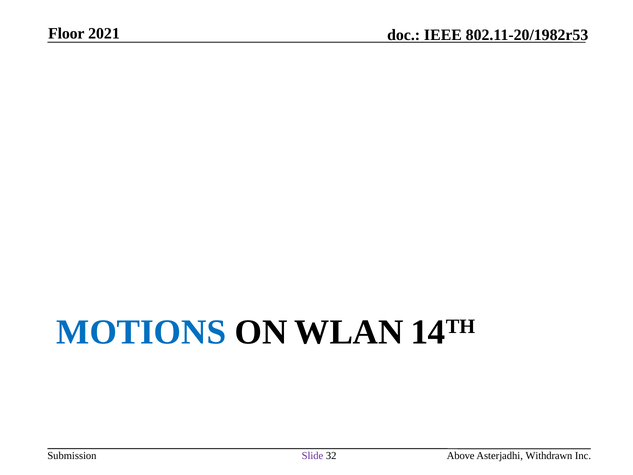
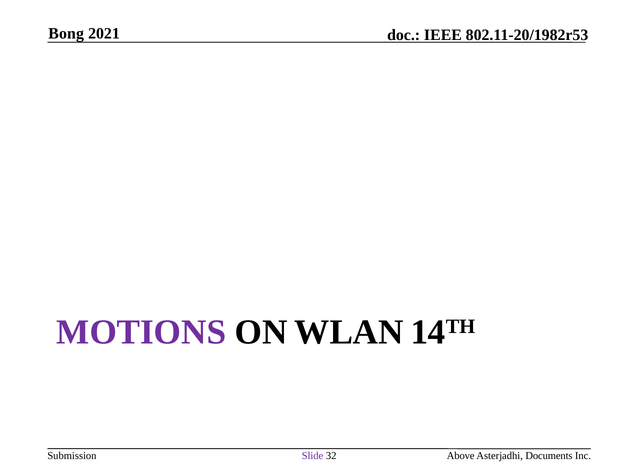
Floor: Floor -> Bong (66, 34)
MOTIONS colour: blue -> purple (141, 332)
Withdrawn: Withdrawn -> Documents (549, 455)
